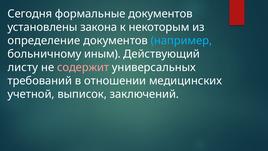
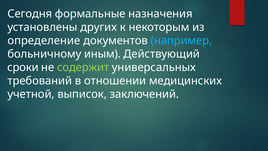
формальные документов: документов -> назначения (160, 14)
закона: закона -> других (99, 27)
листу: листу -> сроки (23, 67)
содержит colour: pink -> light green (83, 67)
